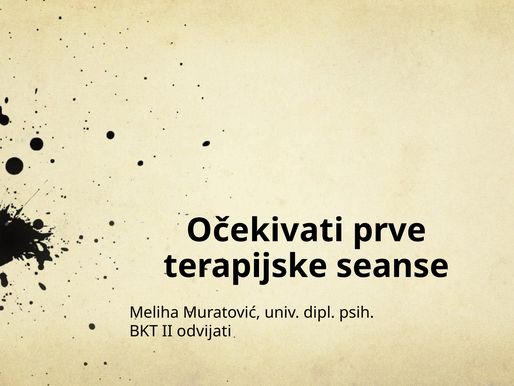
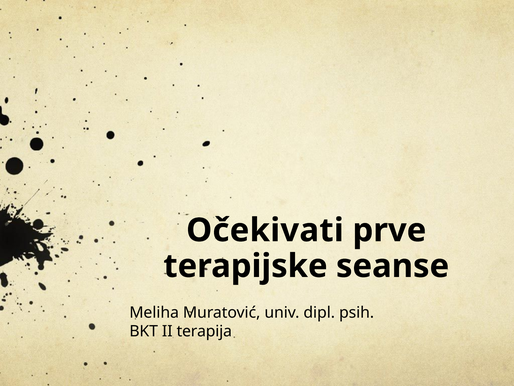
odvijati: odvijati -> terapija (204, 331)
